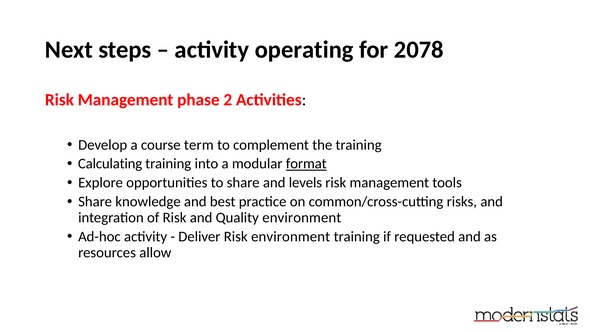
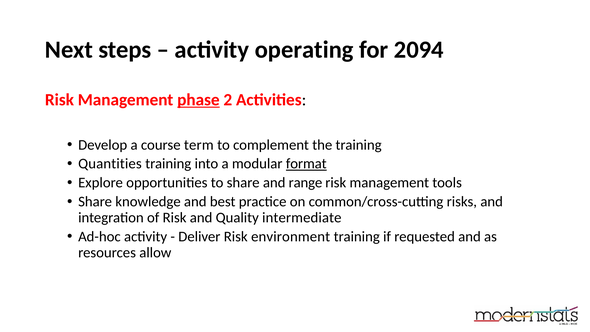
2078: 2078 -> 2094 (419, 50)
phase underline: none -> present (198, 100)
Calculating: Calculating -> Quantities (110, 164)
levels: levels -> range (305, 183)
Quality environment: environment -> intermediate (302, 218)
